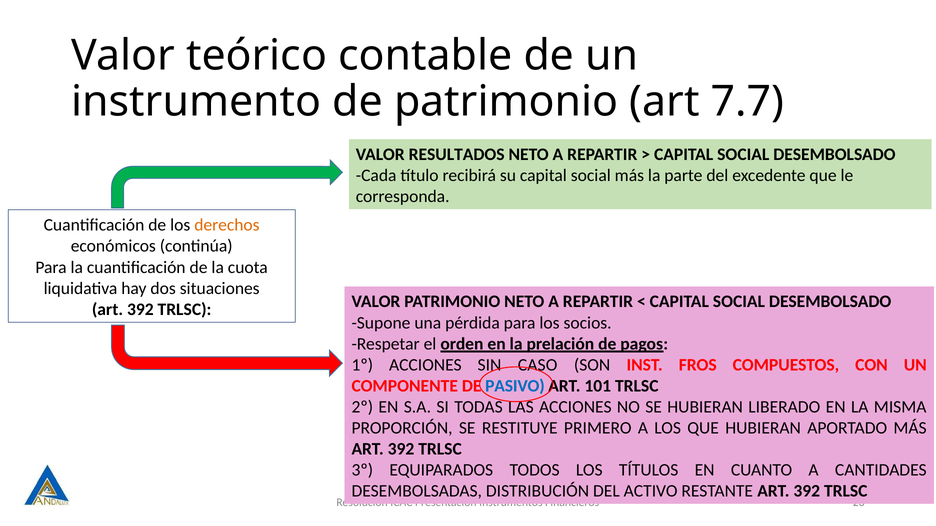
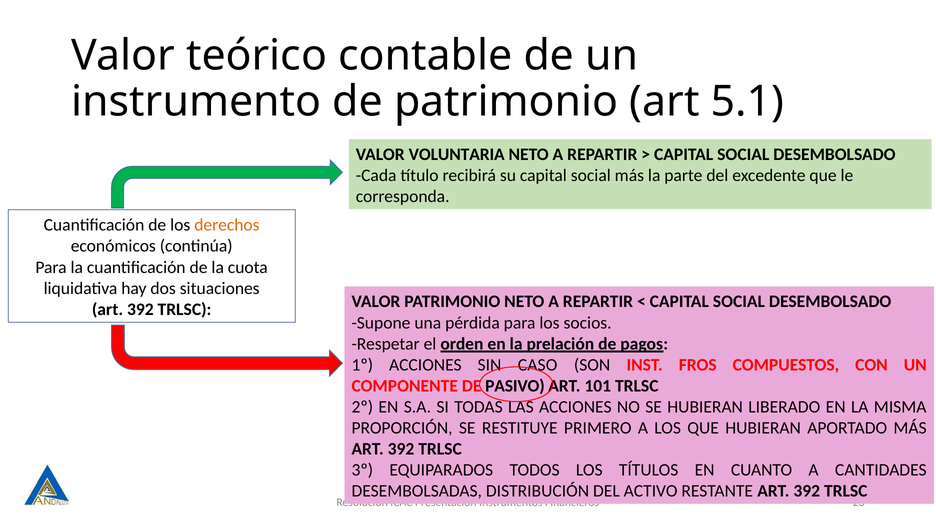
7.7: 7.7 -> 5.1 (747, 102)
RESULTADOS: RESULTADOS -> VOLUNTARIA (457, 154)
PASIVO colour: blue -> black (515, 386)
